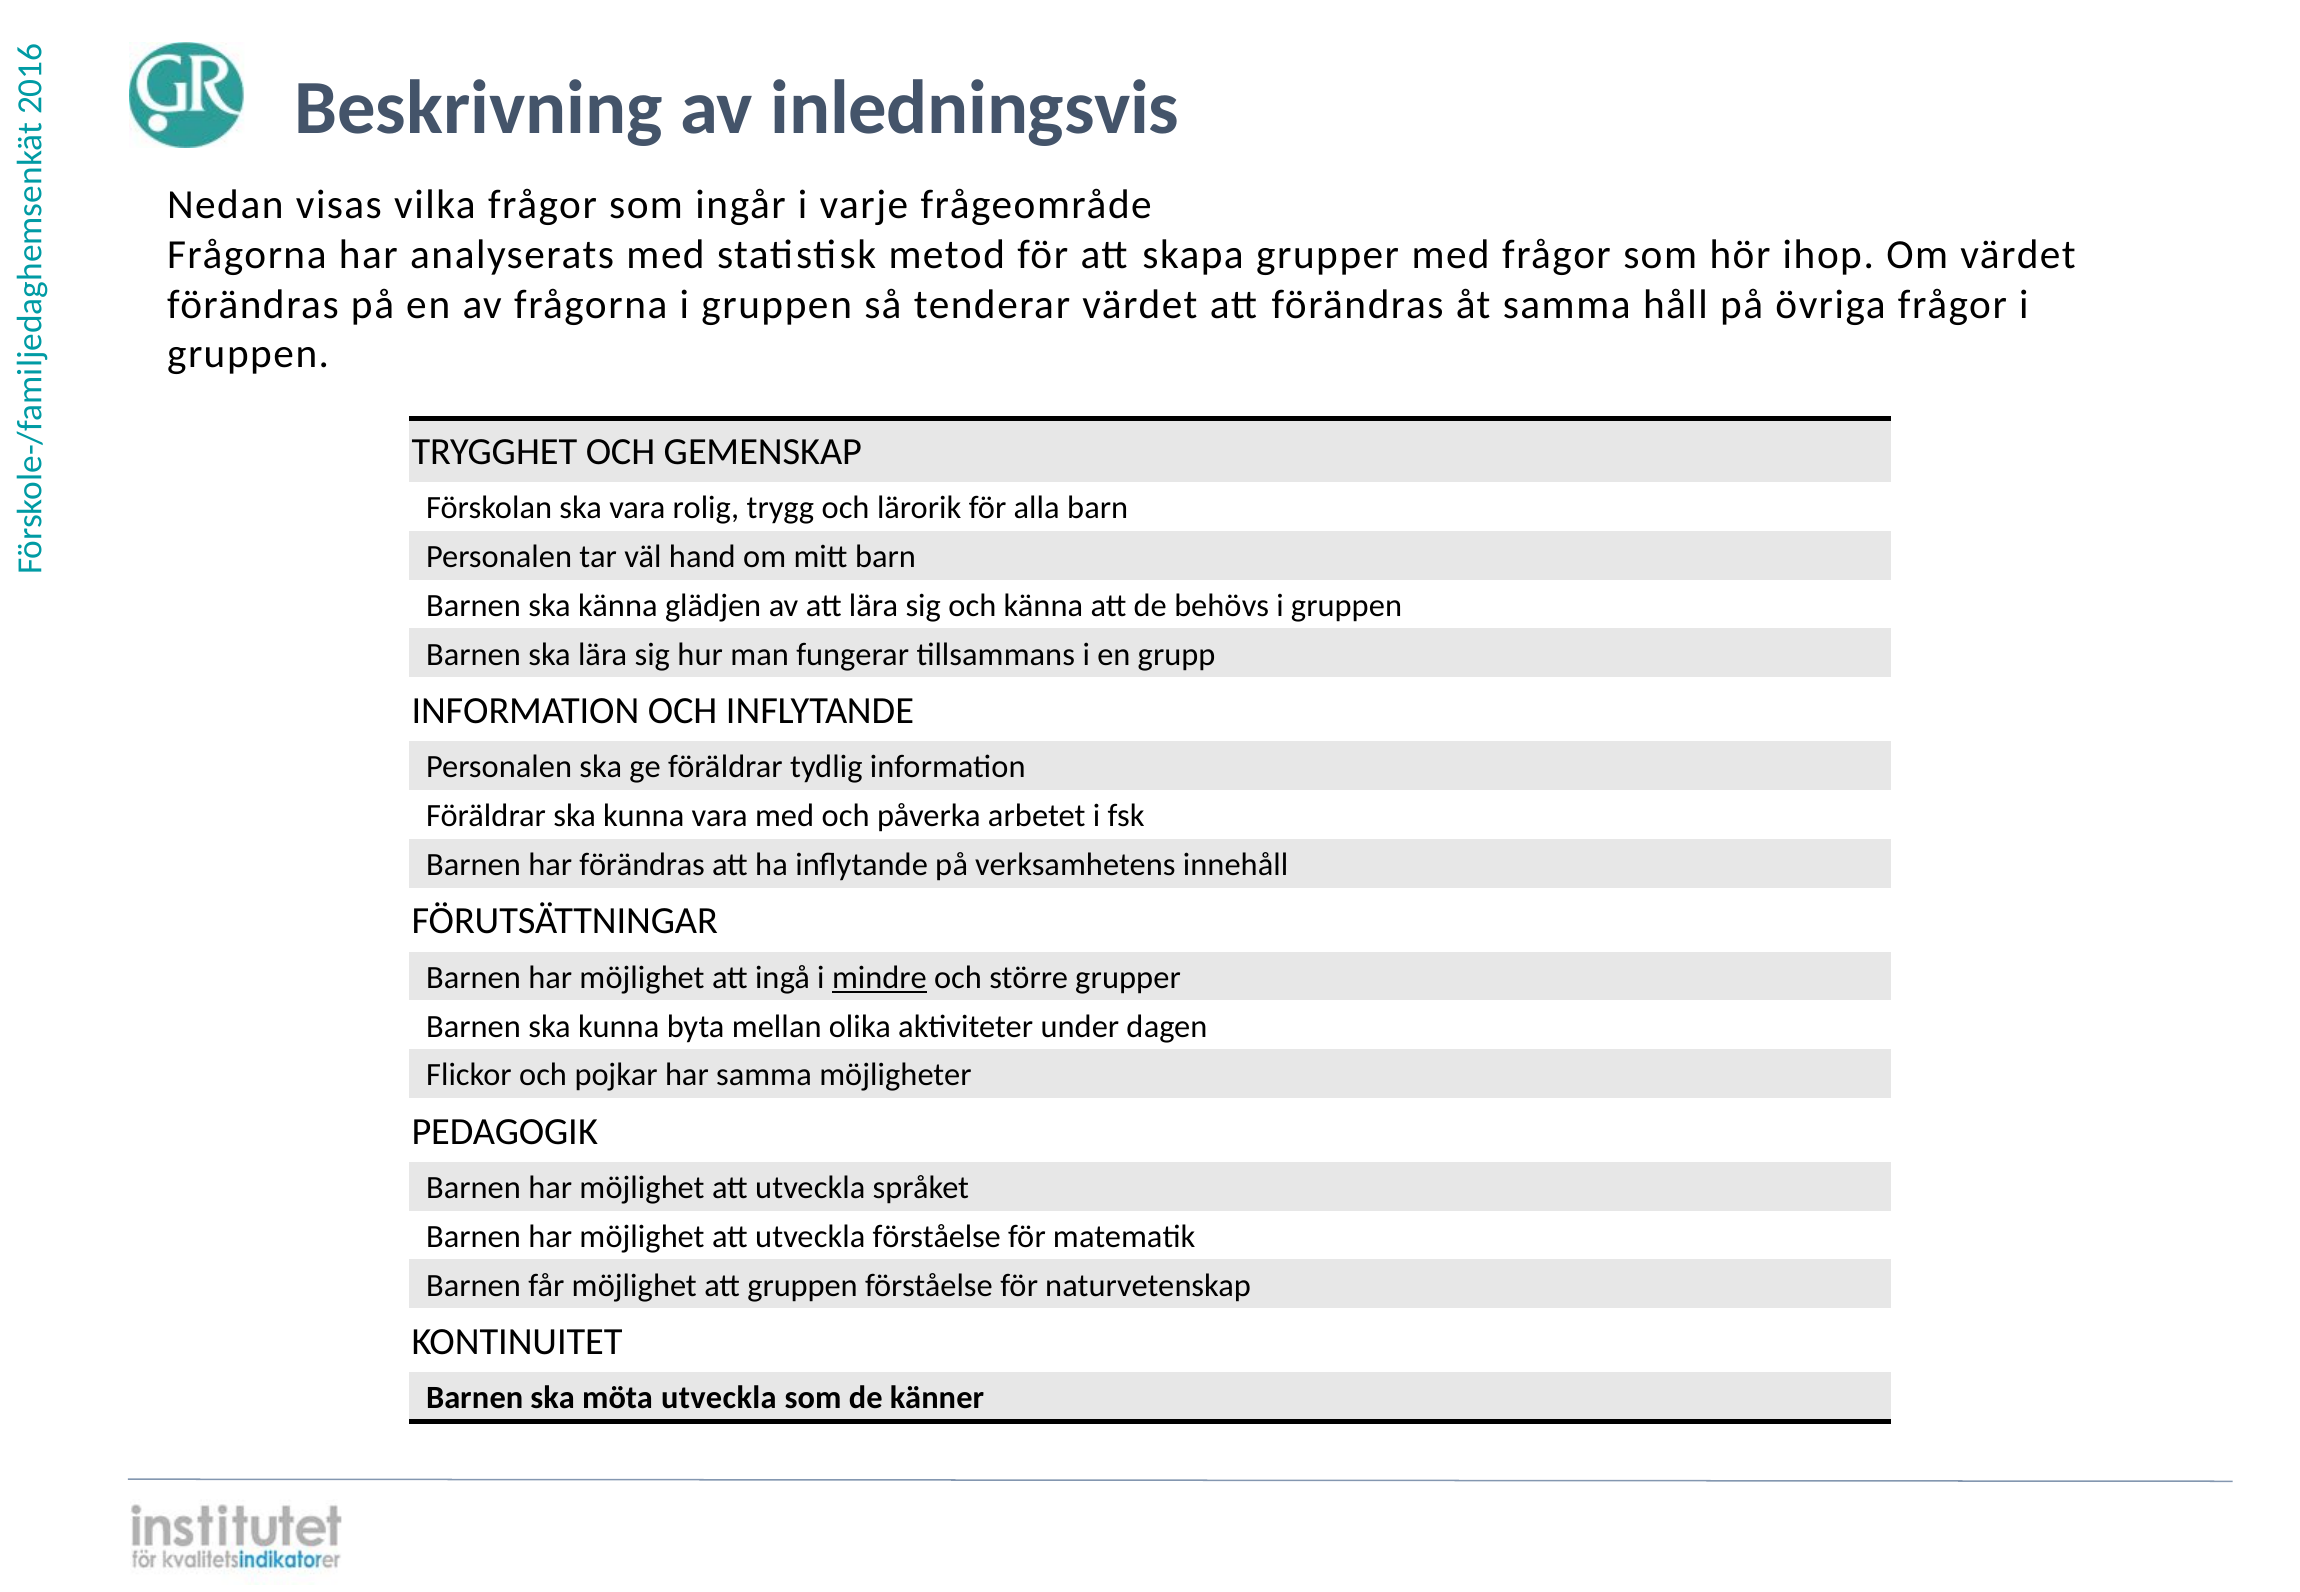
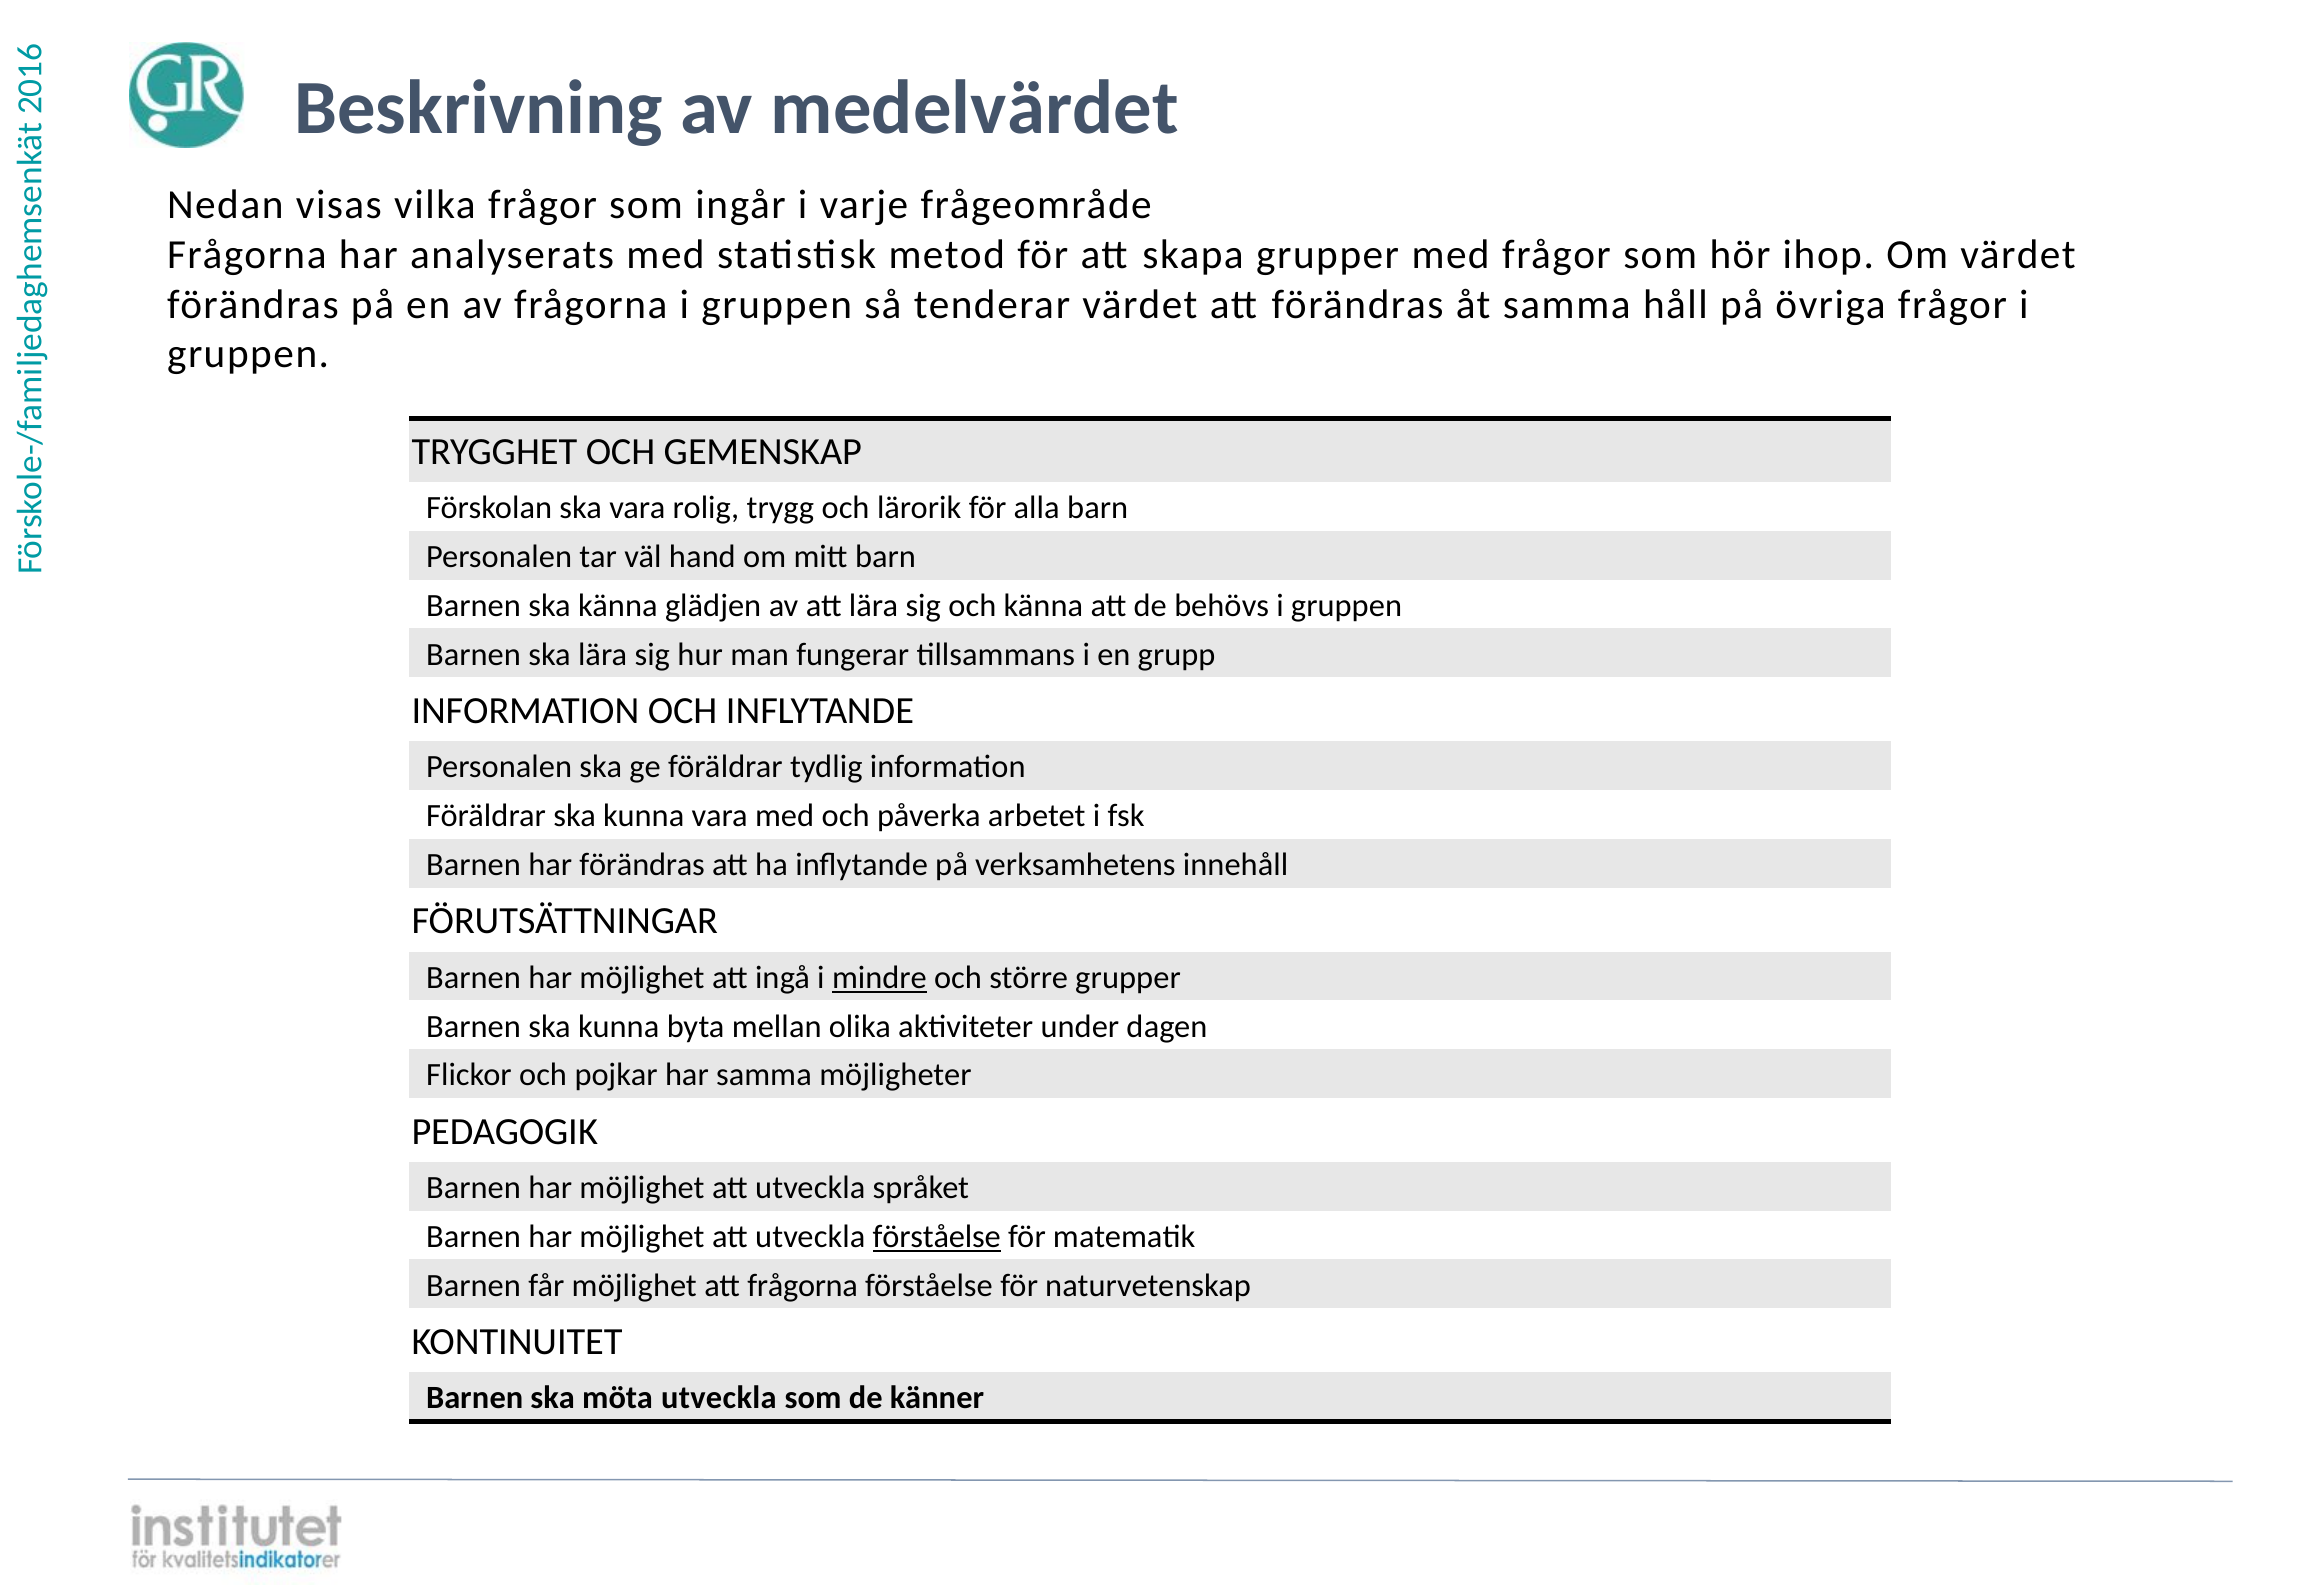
inledningsvis: inledningsvis -> medelvärdet (975, 108)
förståelse underline: none -> present (937, 1237)
att gruppen: gruppen -> frågorna (803, 1286)
